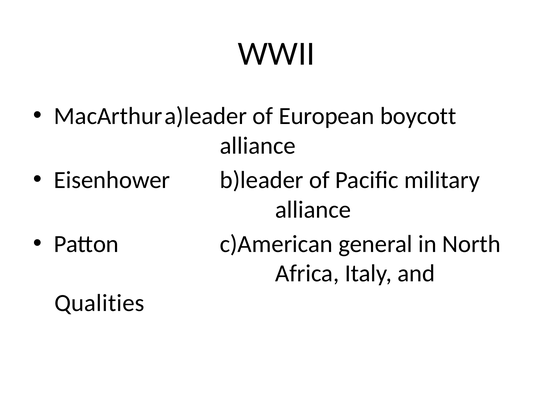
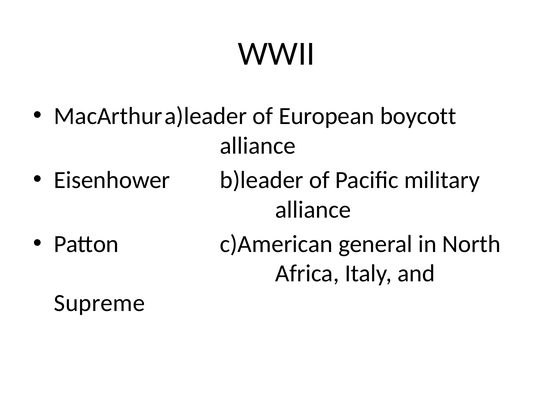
Qualities: Qualities -> Supreme (99, 303)
